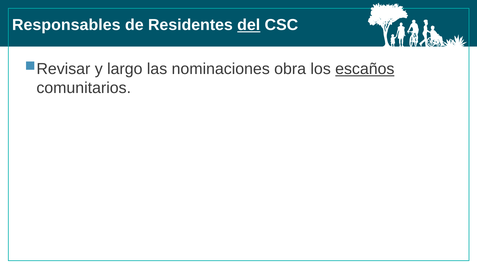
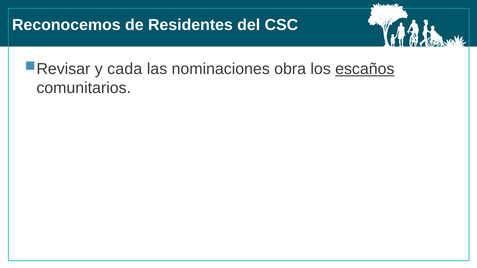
Responsables: Responsables -> Reconocemos (66, 25)
del underline: present -> none (249, 25)
largo: largo -> cada (125, 69)
